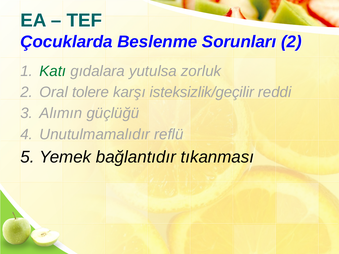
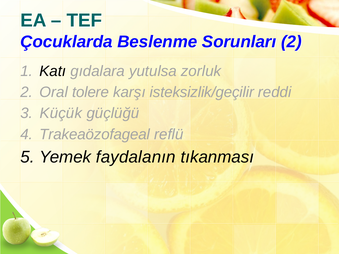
Katı colour: green -> black (53, 71)
Alımın: Alımın -> Küçük (61, 113)
Unutulmamalıdır: Unutulmamalıdır -> Trakeaözofageal (95, 134)
bağlantıdır: bağlantıdır -> faydalanın (136, 157)
